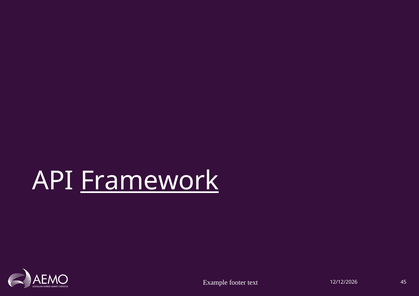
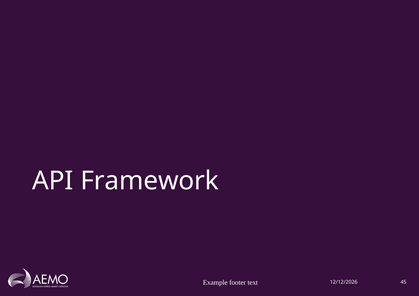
Framework underline: present -> none (150, 181)
